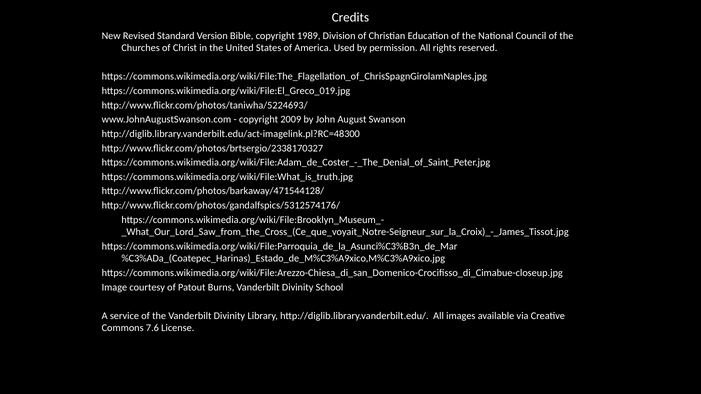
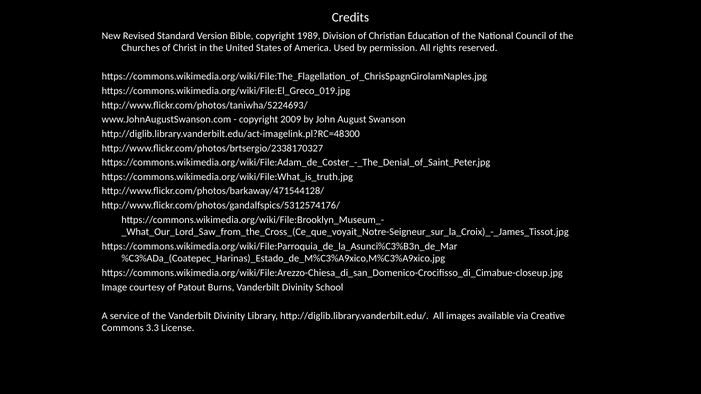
7.6: 7.6 -> 3.3 (152, 328)
